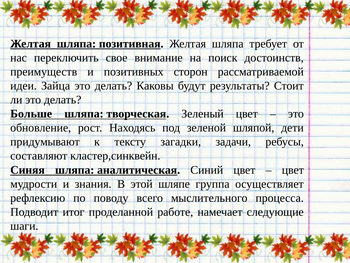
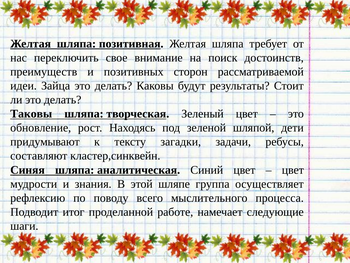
Больше: Больше -> Таковы (31, 114)
